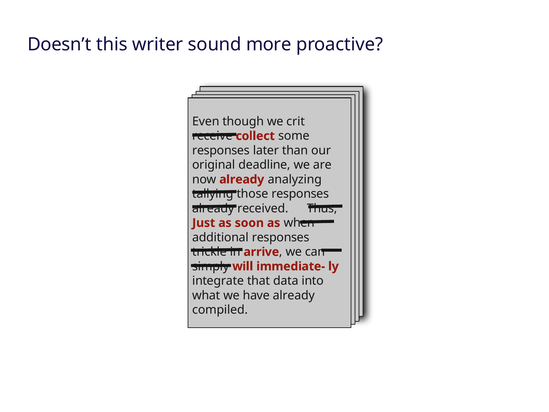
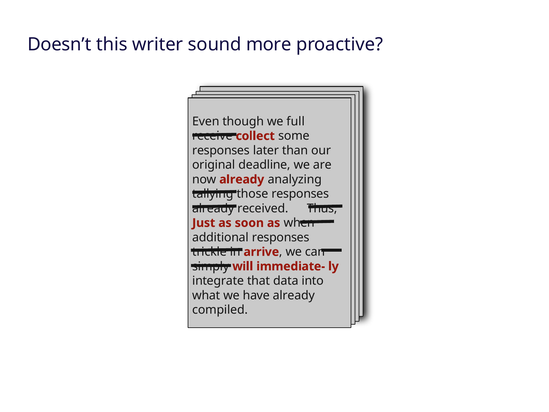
crit: crit -> full (296, 121)
